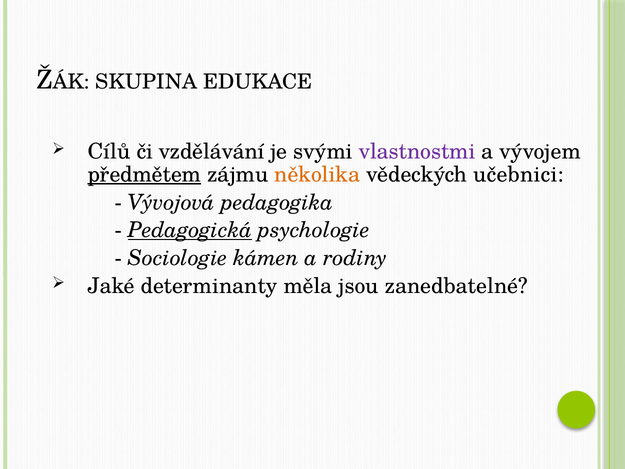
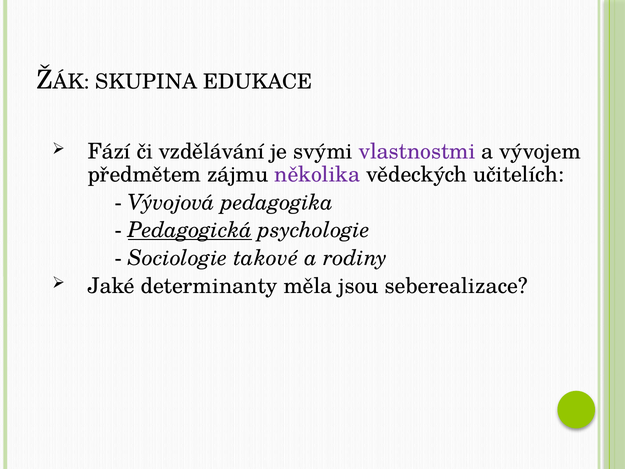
Cílů: Cílů -> Fází (109, 152)
předmětem underline: present -> none (144, 174)
několika colour: orange -> purple (317, 174)
učebnici: učebnici -> učitelích (519, 174)
kámen: kámen -> takové (266, 258)
zanedbatelné: zanedbatelné -> seberealizace (456, 286)
